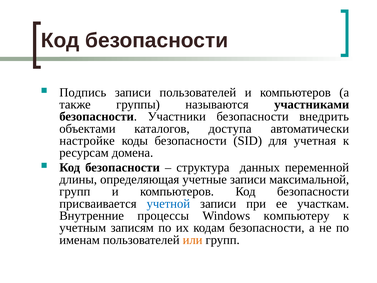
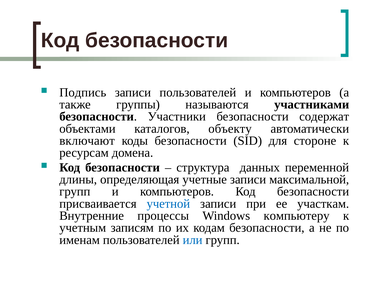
внедрить: внедрить -> содержат (324, 116)
доступа: доступа -> объекту (230, 129)
настройке: настройке -> включают (87, 141)
учетная: учетная -> стороне (315, 141)
или colour: orange -> blue (193, 240)
